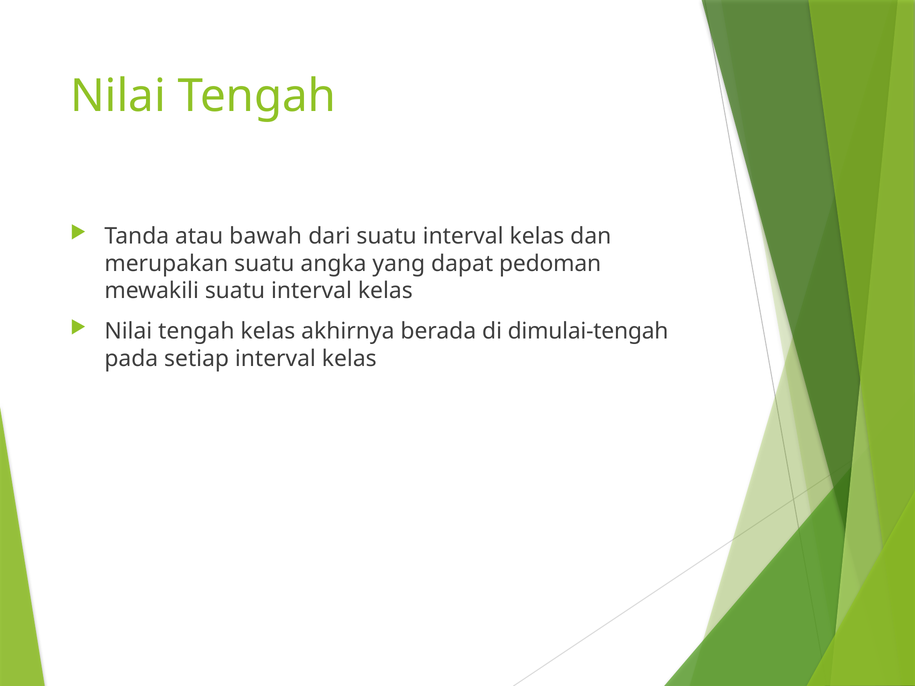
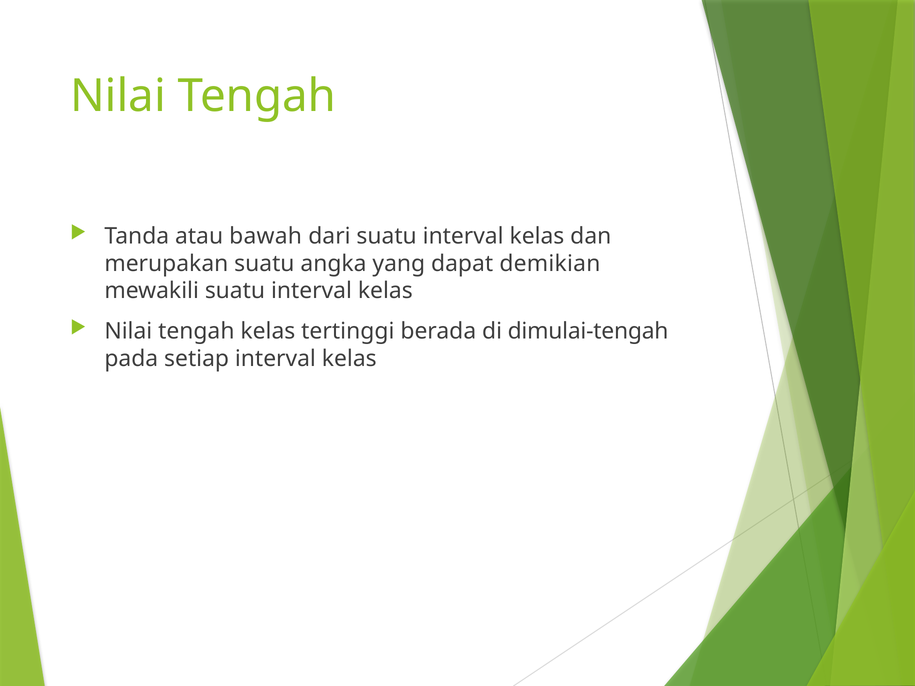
pedoman: pedoman -> demikian (550, 264)
akhirnya: akhirnya -> tertinggi (348, 331)
